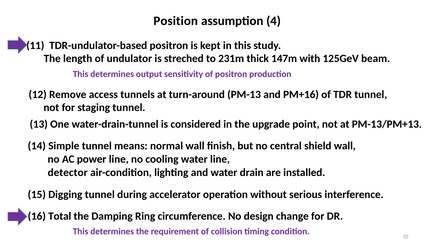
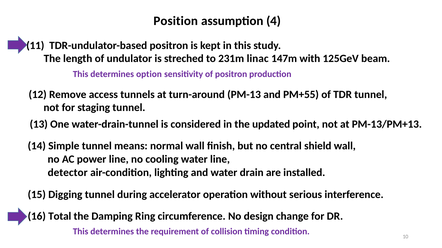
thick: thick -> linac (258, 59)
output: output -> option (149, 74)
PM+16: PM+16 -> PM+55 (301, 95)
upgrade: upgrade -> updated (271, 125)
